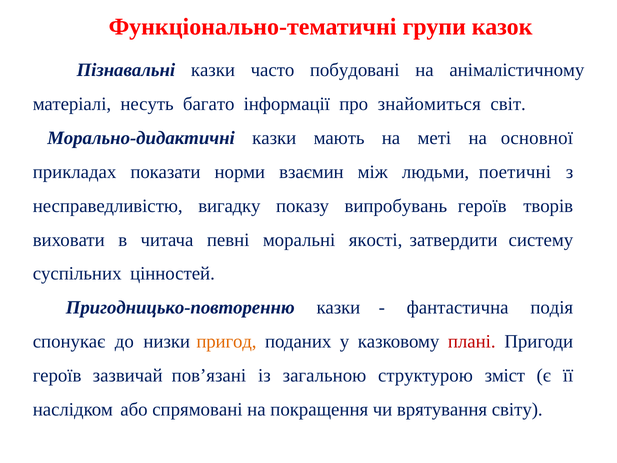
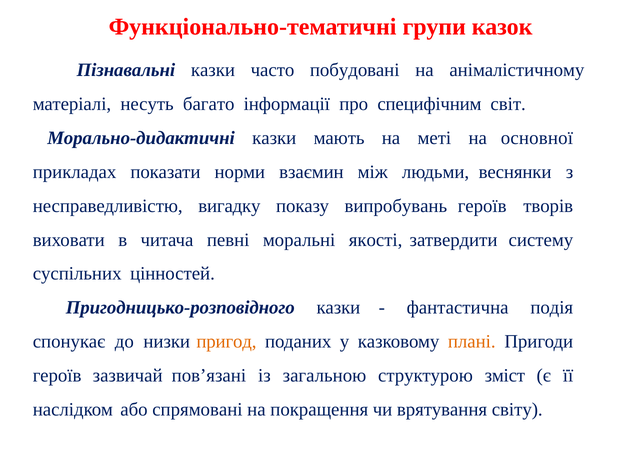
знайомиться: знайомиться -> специфічним (429, 104)
поетичні: поетичні -> веснянки (515, 172)
Пригодницько-повторенню: Пригодницько-повторенню -> Пригодницько-розповідного (180, 307)
плані colour: red -> orange (472, 341)
